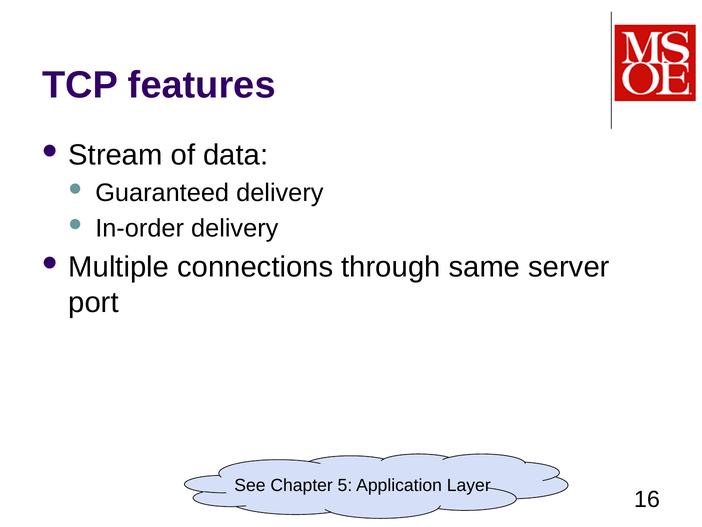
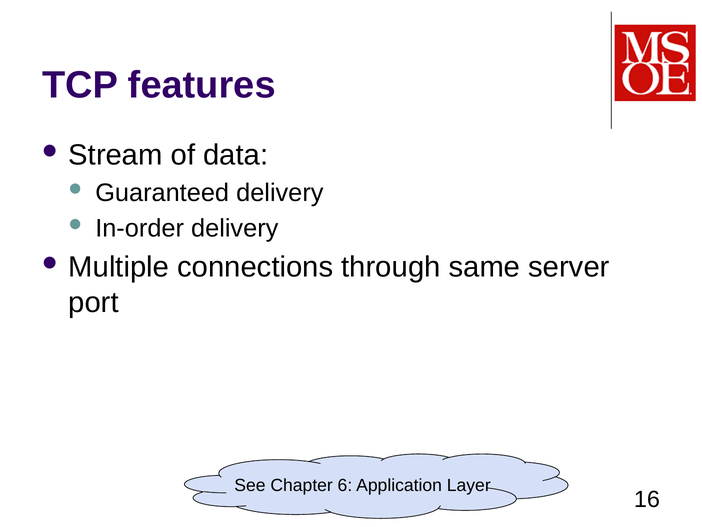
5: 5 -> 6 (345, 485)
